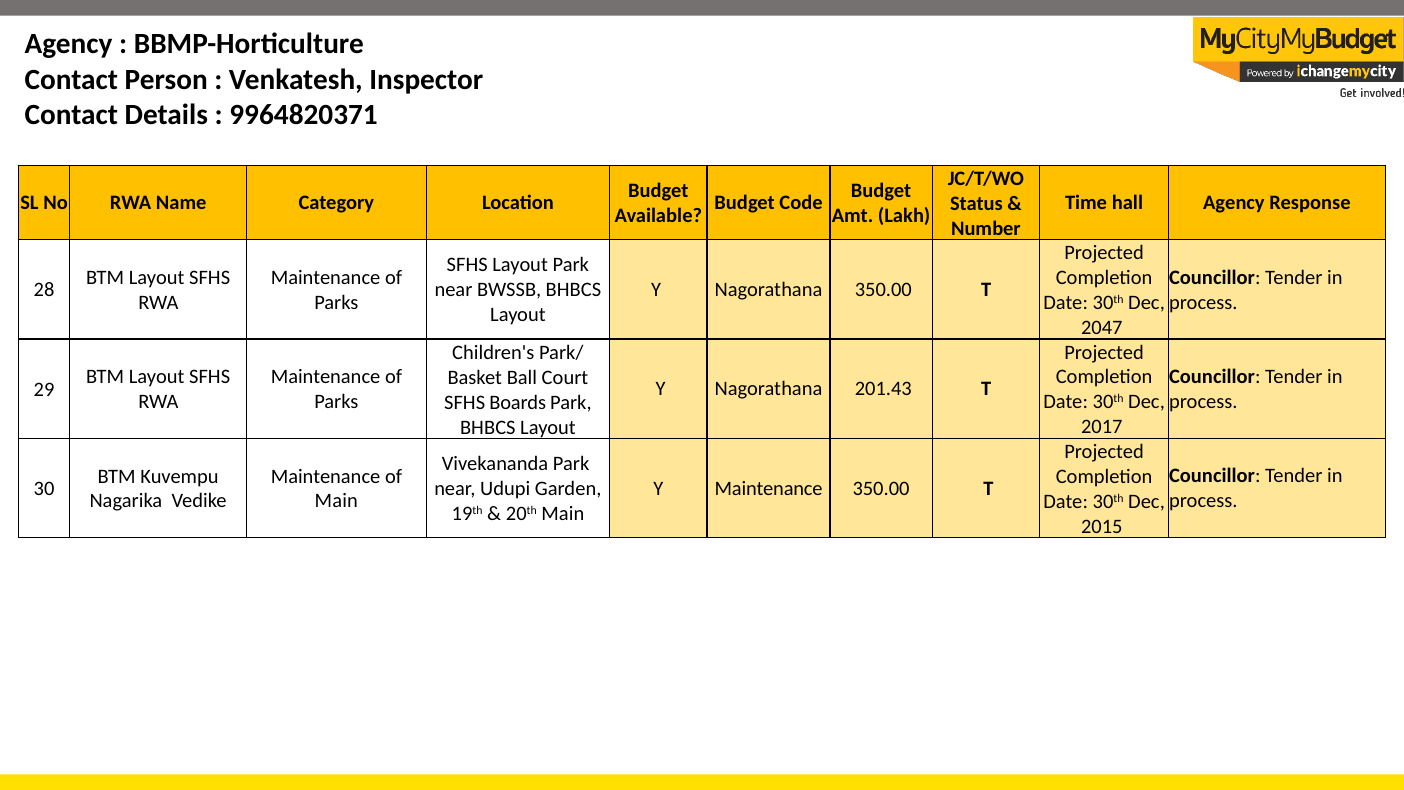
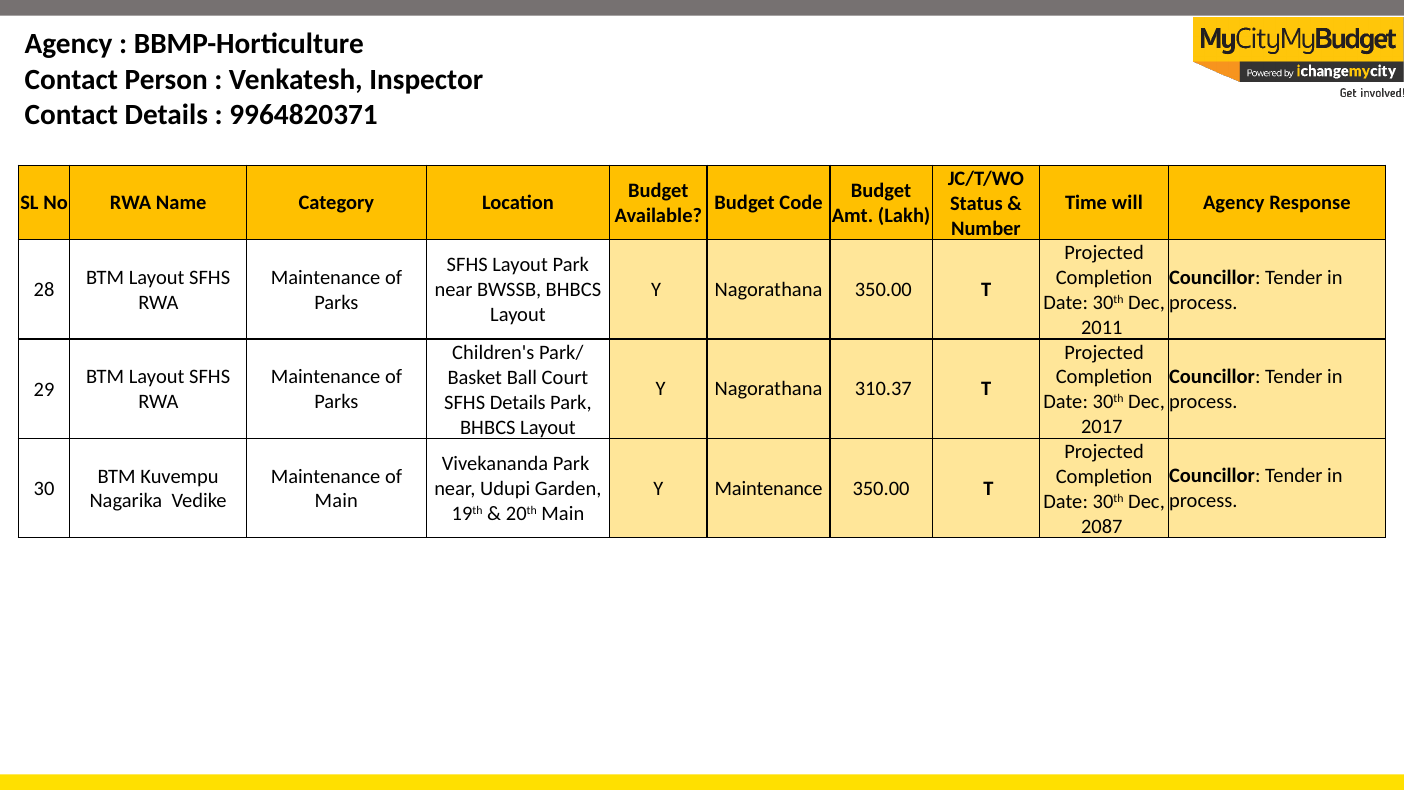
hall: hall -> will (1127, 203)
2047: 2047 -> 2011 (1102, 328)
201.43: 201.43 -> 310.37 (883, 389)
SFHS Boards: Boards -> Details (518, 402)
2015: 2015 -> 2087 (1102, 526)
